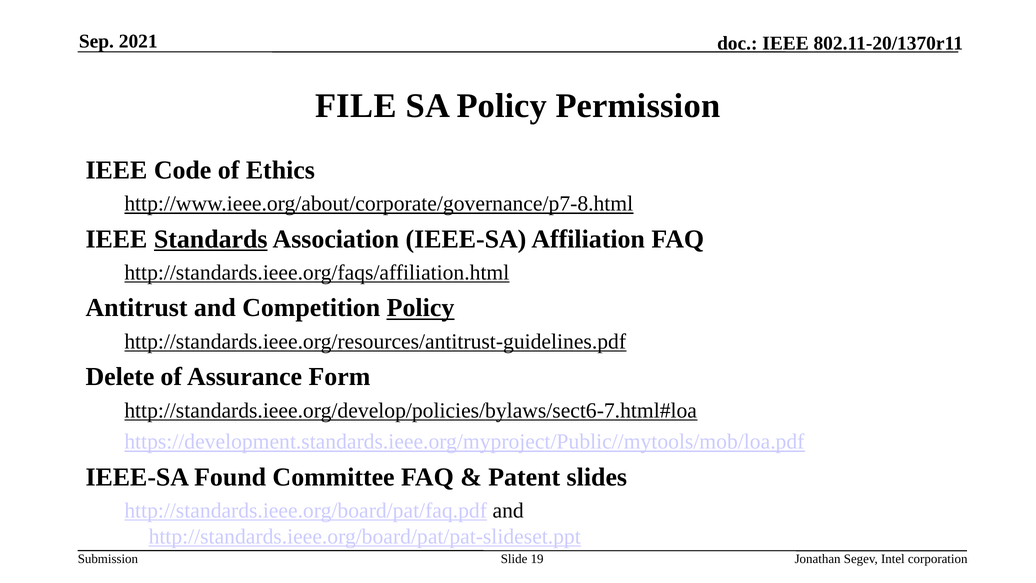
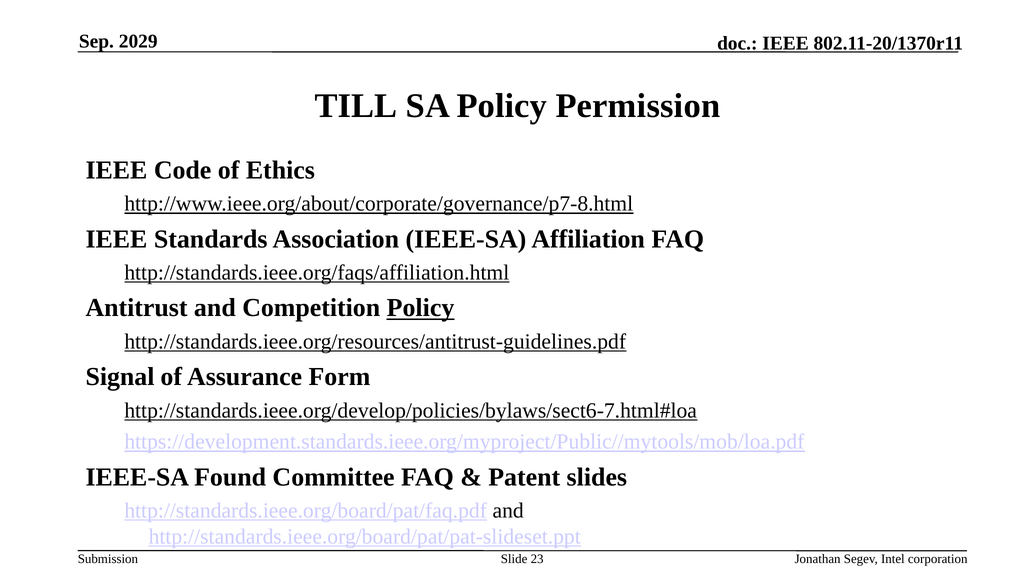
2021: 2021 -> 2029 (138, 41)
FILE: FILE -> TILL (356, 106)
Standards underline: present -> none (211, 239)
Delete: Delete -> Signal (120, 377)
19: 19 -> 23 (537, 559)
